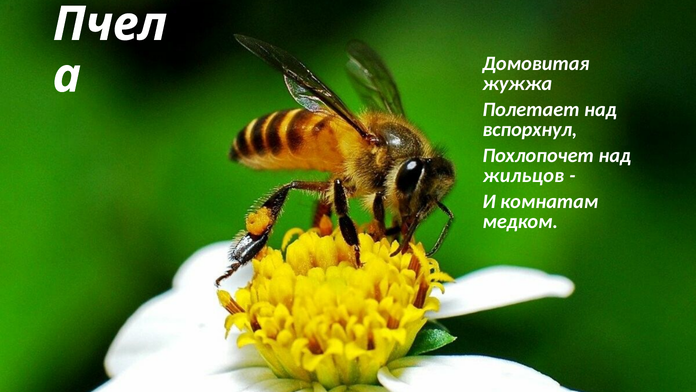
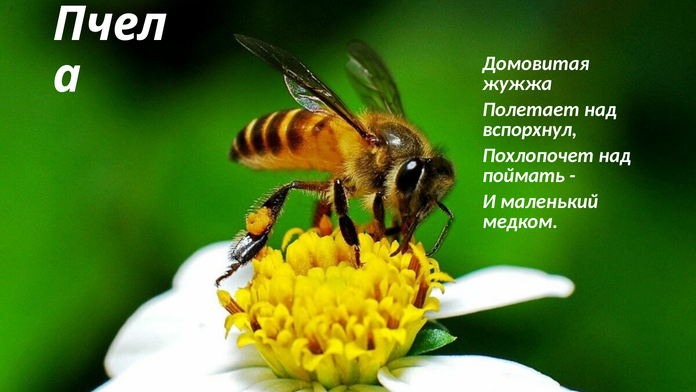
жильцов: жильцов -> поймать (524, 175)
комнатам: комнатам -> маленький (549, 201)
